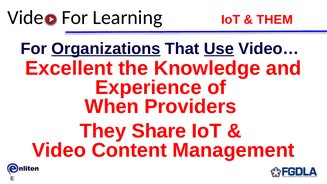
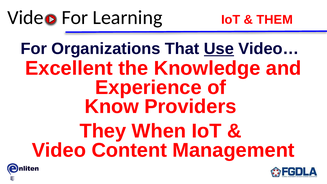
Organizations underline: present -> none (106, 49)
When: When -> Know (112, 107)
Share: Share -> When (159, 131)
